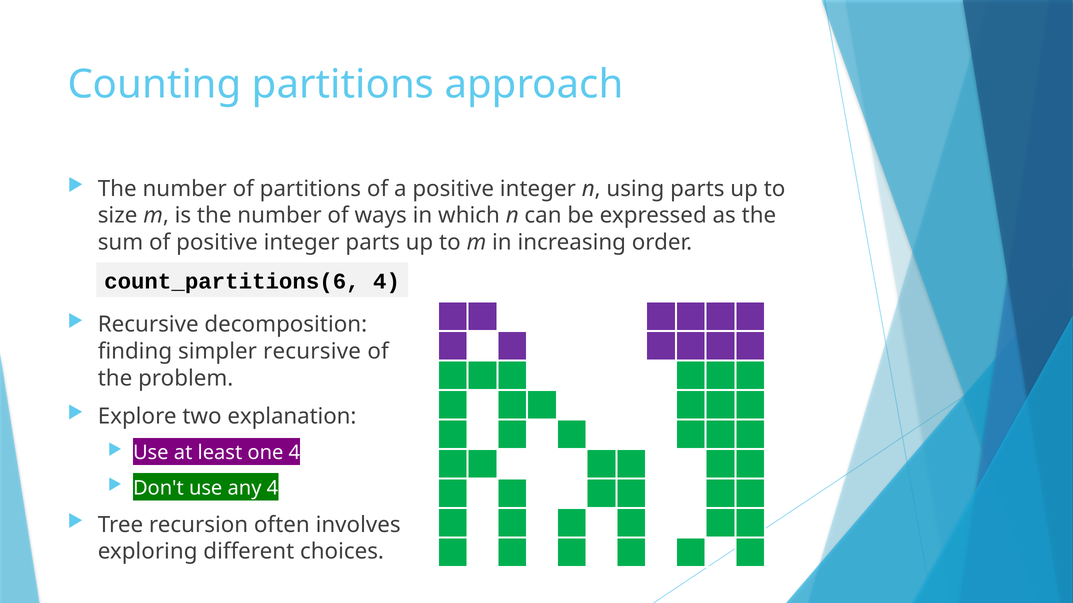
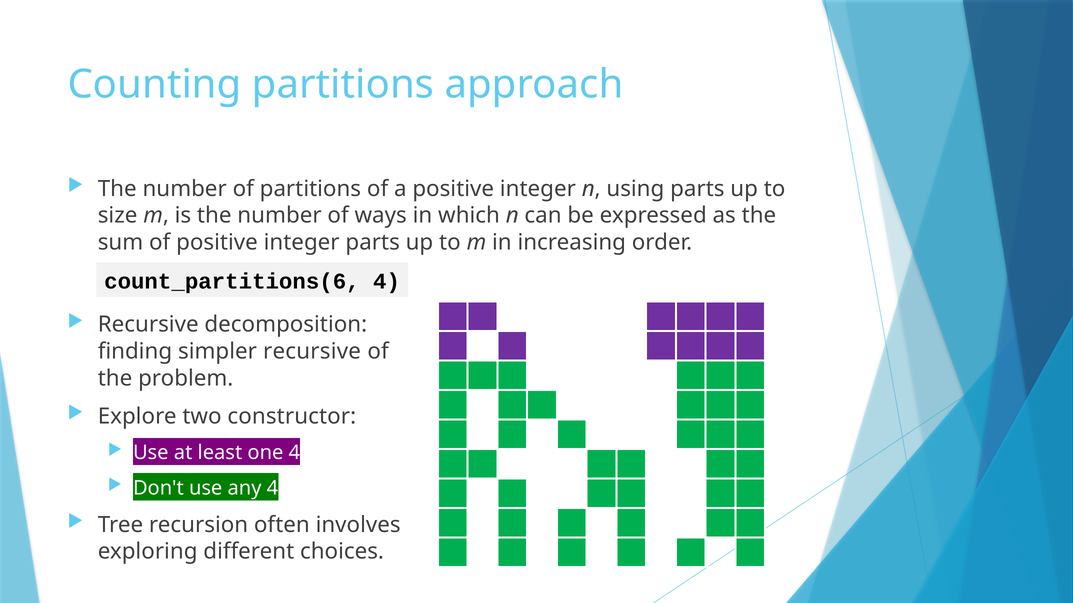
explanation: explanation -> constructor (292, 417)
